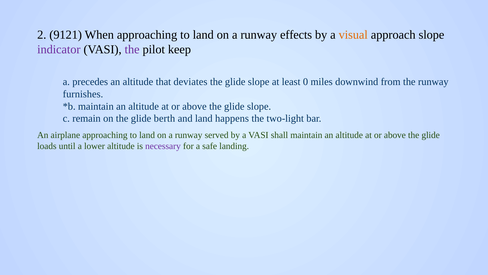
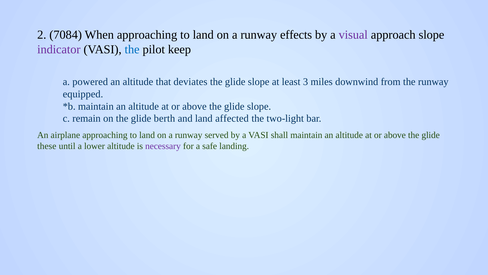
9121: 9121 -> 7084 (66, 35)
visual colour: orange -> purple (353, 35)
the colour: purple -> blue (132, 49)
precedes: precedes -> powered (90, 82)
0: 0 -> 3 (306, 82)
furnishes: furnishes -> equipped (83, 94)
happens: happens -> affected (232, 118)
loads: loads -> these (47, 146)
